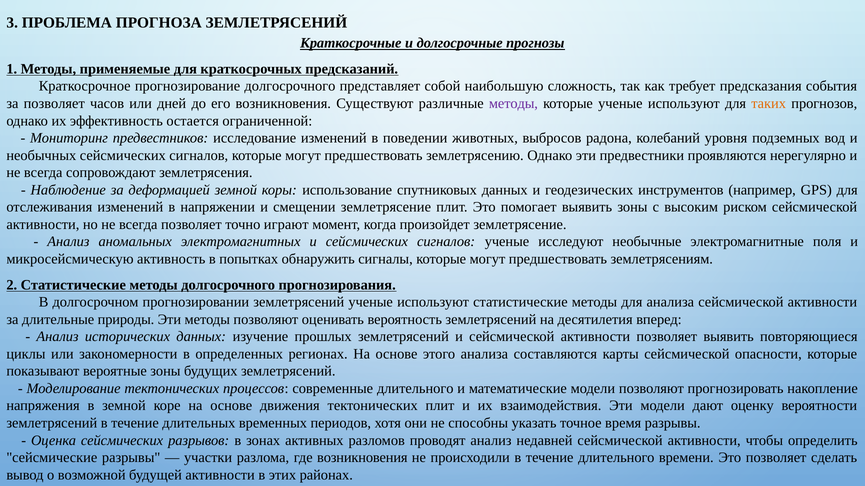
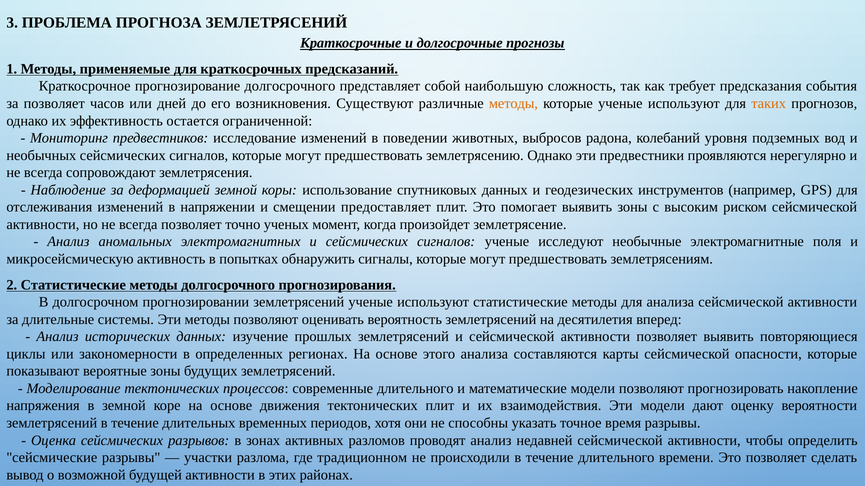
методы colour: purple -> orange (513, 104)
смещении землетрясение: землетрясение -> предоставляет (386, 207)
играют: играют -> ученых (286, 225)
природы: природы -> системы (126, 320)
где возникновения: возникновения -> традиционном (362, 458)
